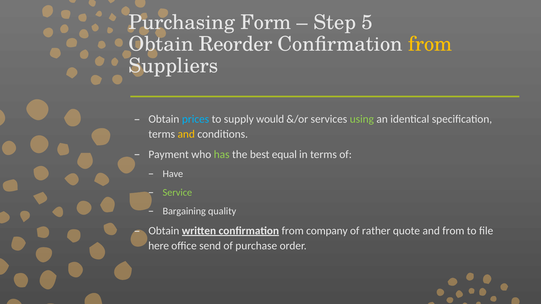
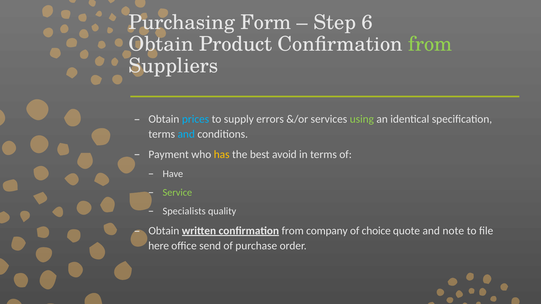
5: 5 -> 6 (367, 23)
Reorder: Reorder -> Product (236, 44)
from colour: yellow -> light green (430, 44)
would: would -> errors (270, 119)
and colour: yellow -> light blue (186, 134)
has colour: light green -> yellow (222, 155)
equal: equal -> avoid (284, 155)
Bargaining: Bargaining -> Specialists (184, 211)
rather: rather -> choice (376, 231)
and from: from -> note (453, 231)
